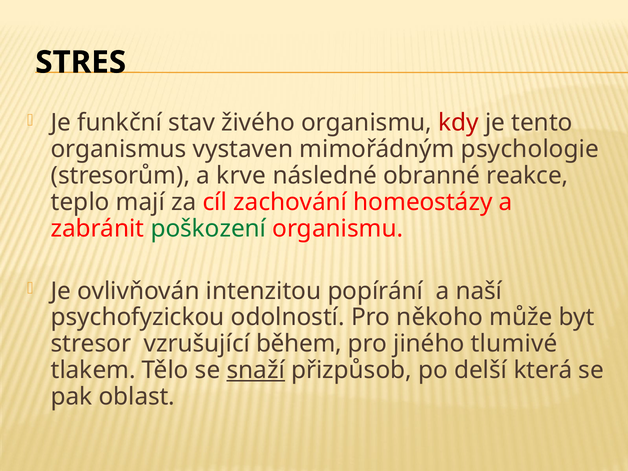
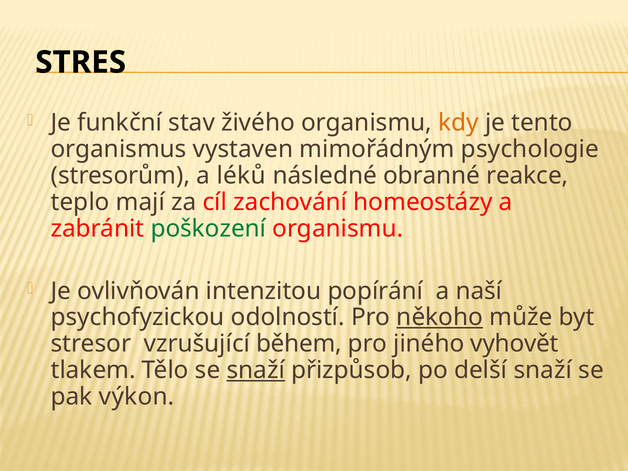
kdy colour: red -> orange (459, 123)
krve: krve -> léků (241, 176)
někoho underline: none -> present (440, 317)
tlumivé: tlumivé -> vyhovět (515, 344)
delší která: která -> snaží (543, 370)
oblast: oblast -> výkon (137, 397)
